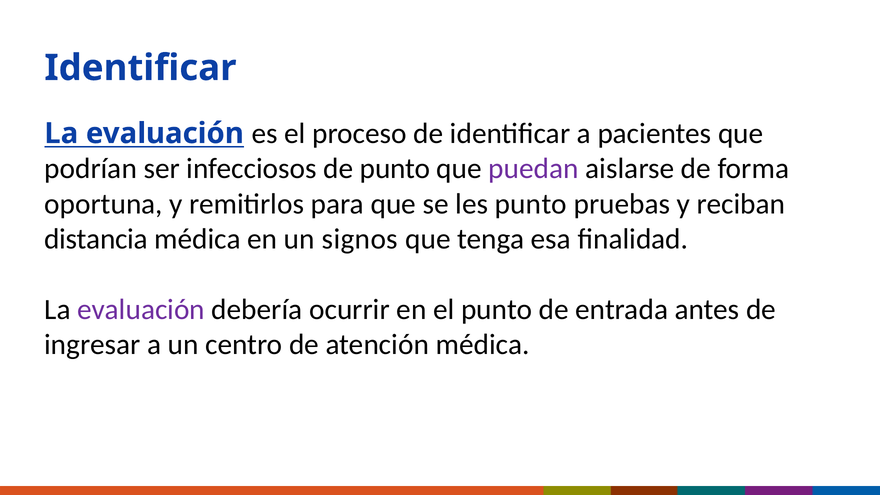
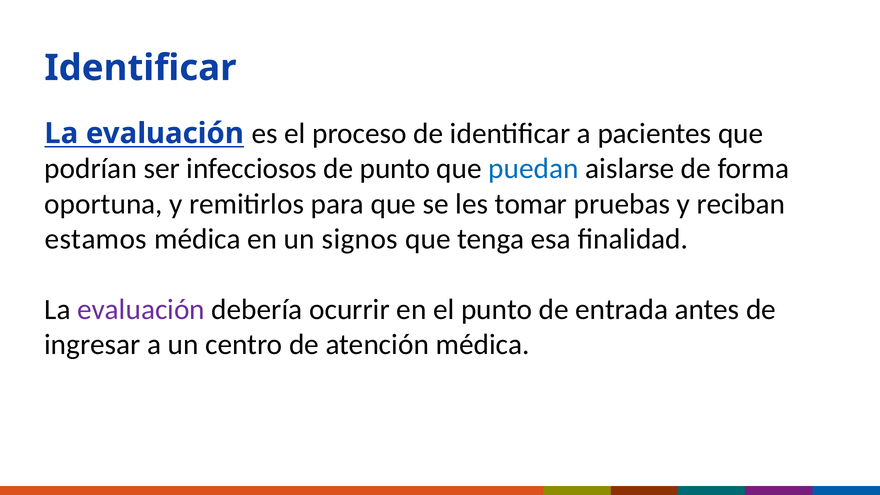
puedan colour: purple -> blue (534, 169)
les punto: punto -> tomar (531, 204)
distancia: distancia -> estamos (96, 239)
